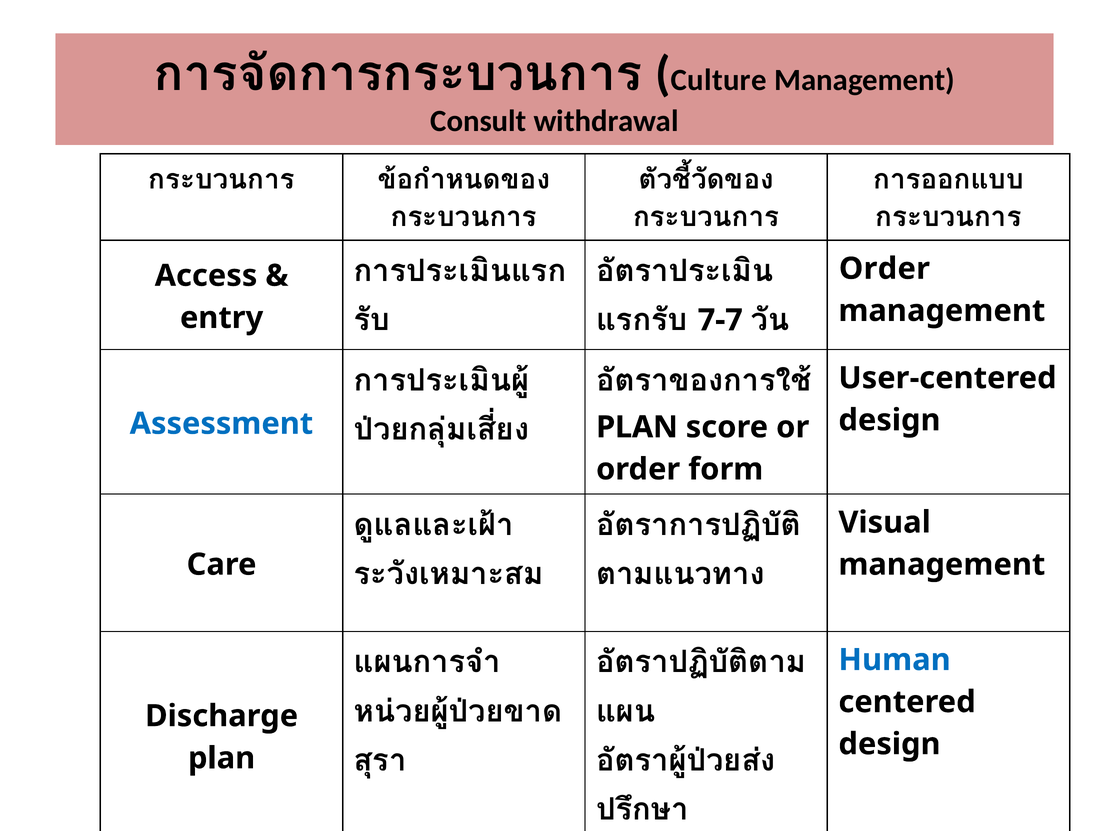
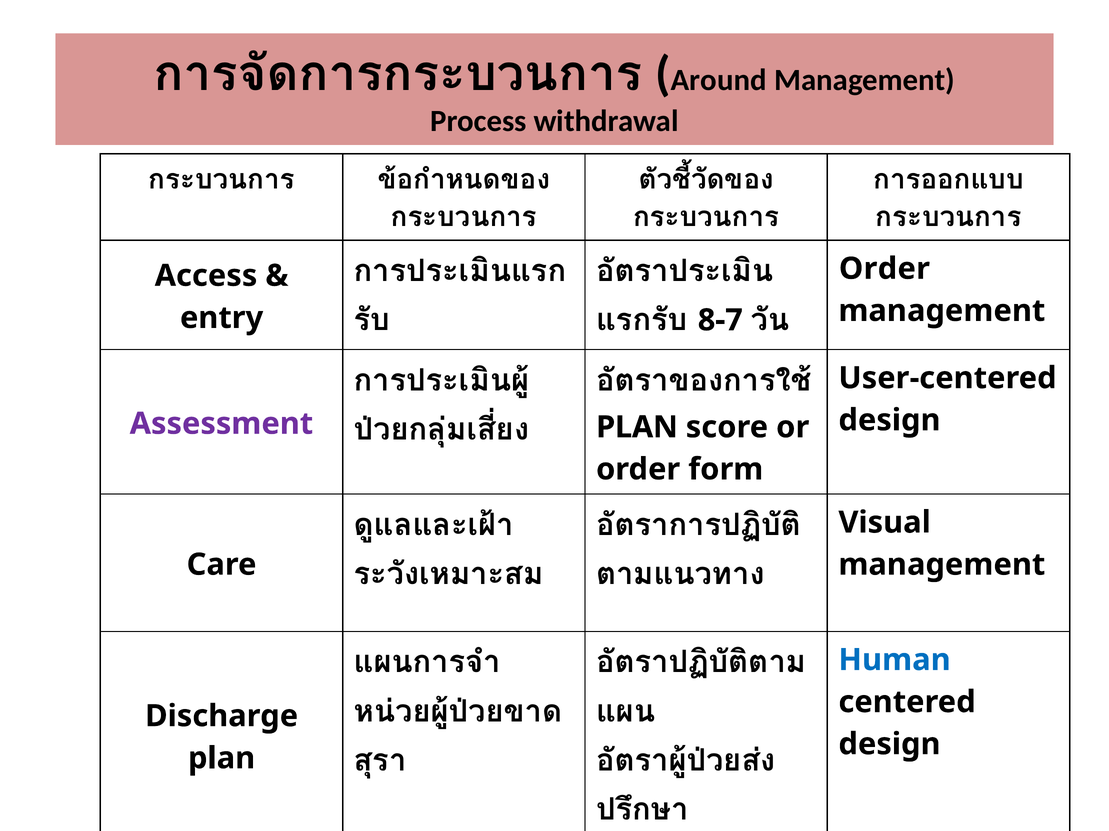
Culture: Culture -> Around (719, 80)
Consult: Consult -> Process (478, 121)
7-7: 7-7 -> 8-7 (720, 320)
Assessment colour: blue -> purple (221, 424)
